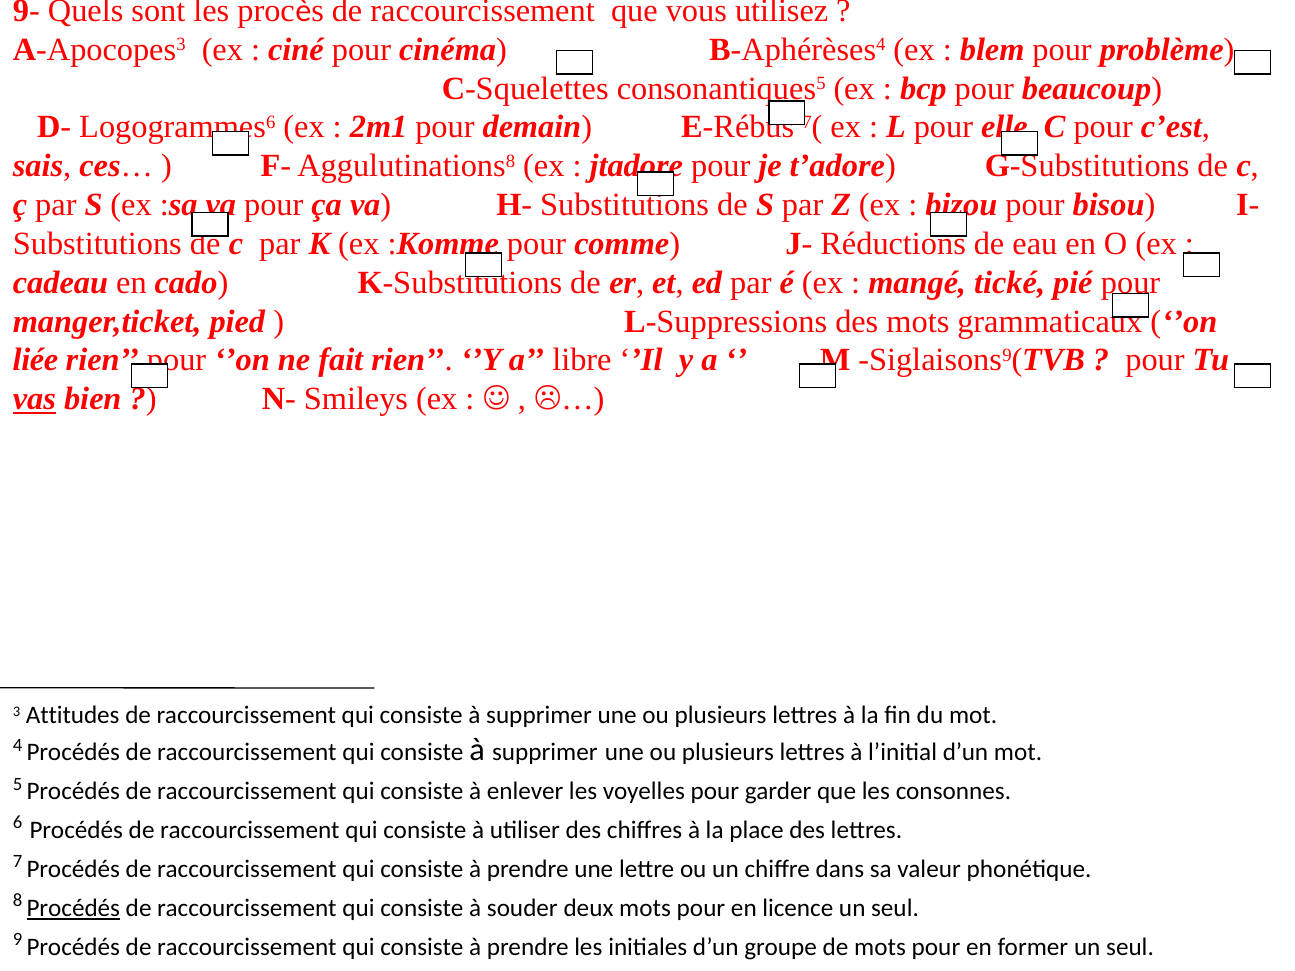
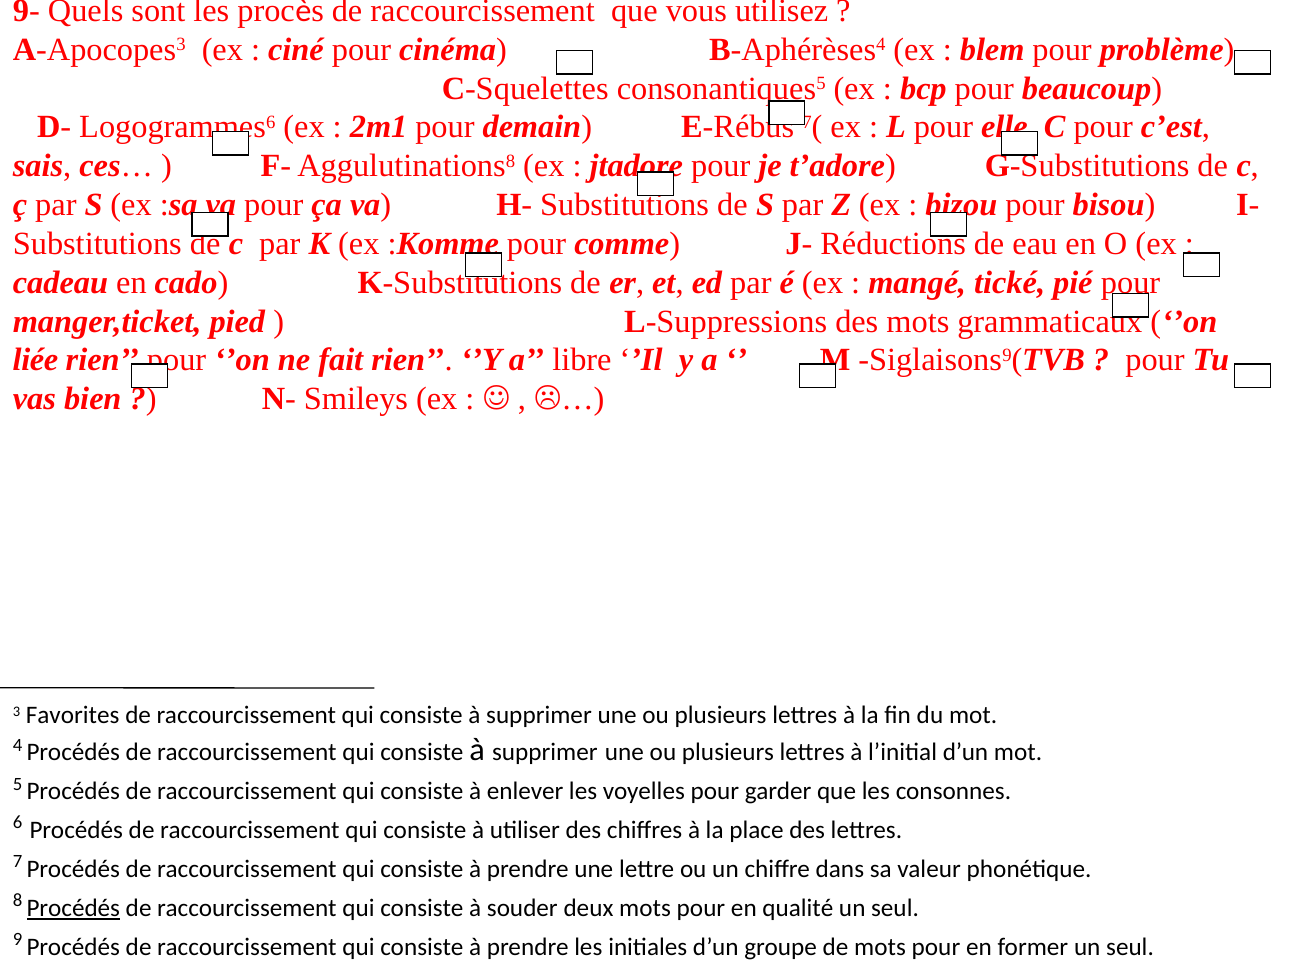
vas underline: present -> none (34, 399)
Attitudes: Attitudes -> Favorites (73, 715)
licence: licence -> qualité (798, 908)
